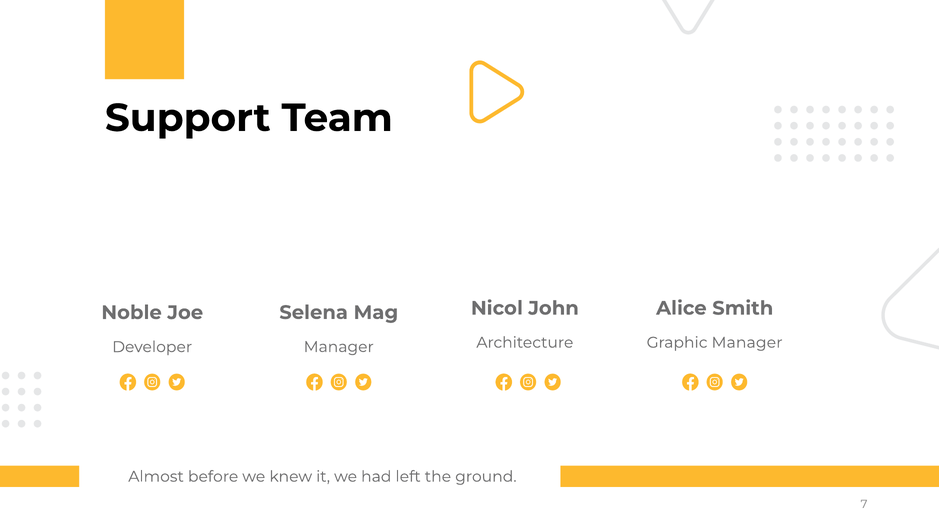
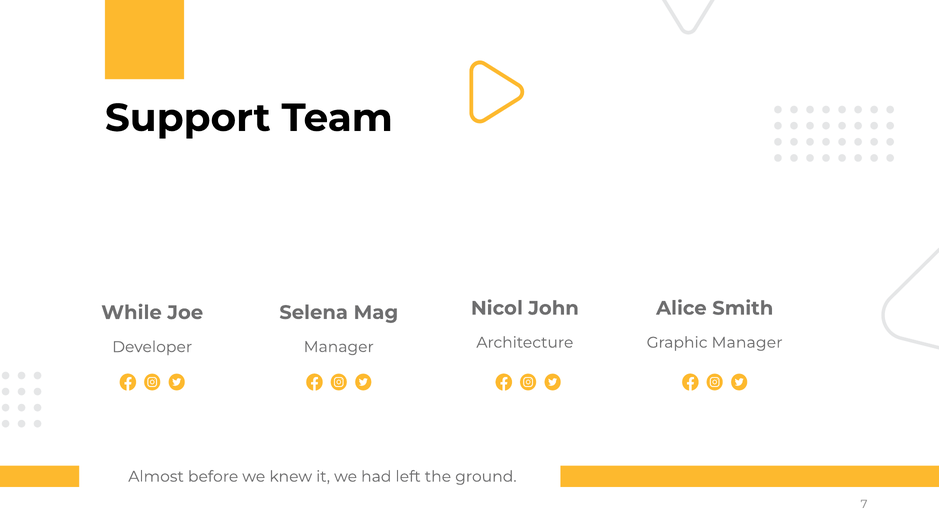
Noble: Noble -> While (132, 313)
